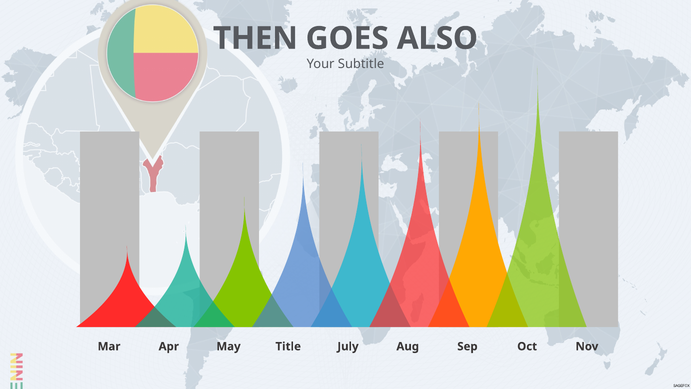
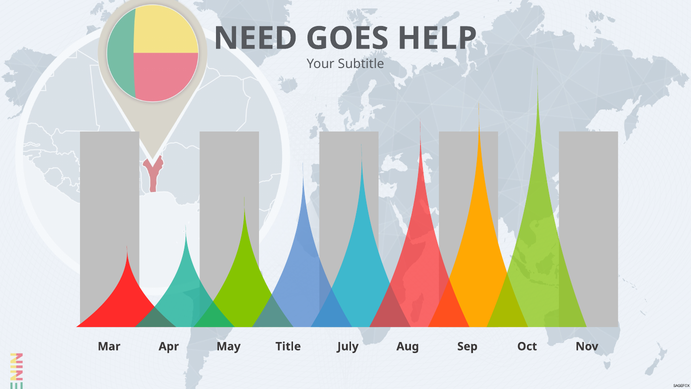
THEN: THEN -> NEED (255, 38)
ALSO: ALSO -> HELP (437, 38)
